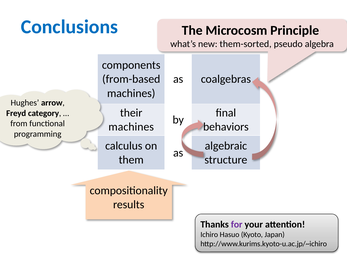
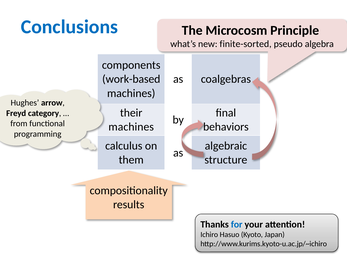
them-sorted: them-sorted -> finite-sorted (246, 44)
from-based: from-based -> work-based (131, 79)
for colour: purple -> blue (237, 225)
